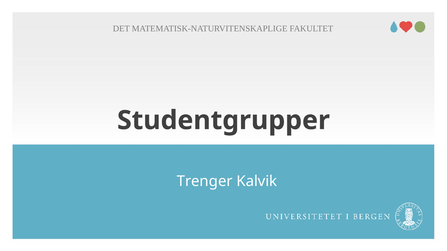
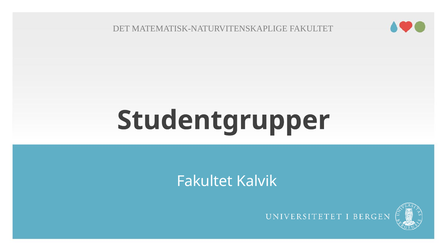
Trenger: Trenger -> Fakultet (205, 181)
